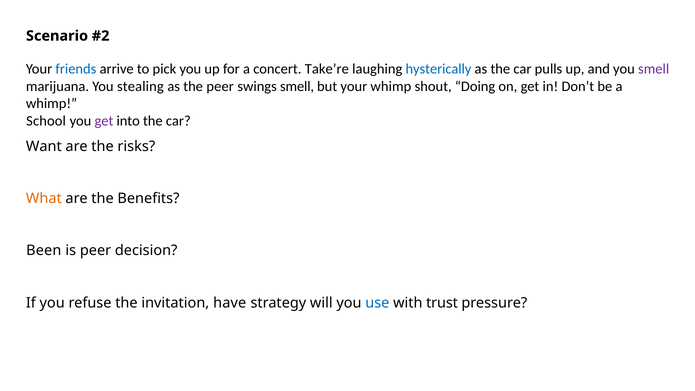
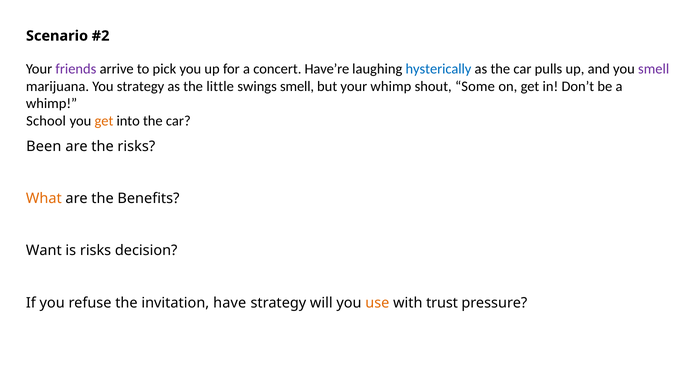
friends colour: blue -> purple (76, 69)
Take’re: Take’re -> Have’re (327, 69)
You stealing: stealing -> strategy (141, 86)
the peer: peer -> little (220, 86)
Doing: Doing -> Some (475, 86)
get colour: purple -> orange (104, 121)
Want: Want -> Been (44, 146)
Been: Been -> Want (44, 251)
is peer: peer -> risks (96, 251)
use colour: blue -> orange (377, 303)
